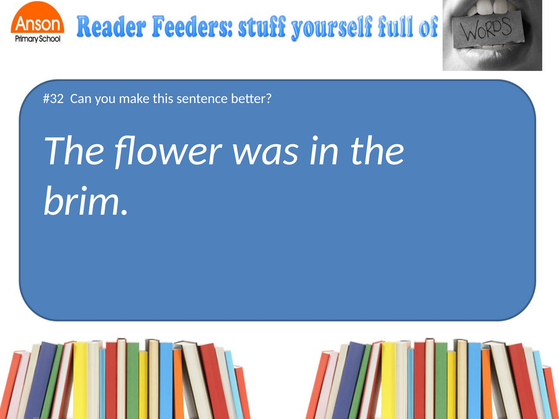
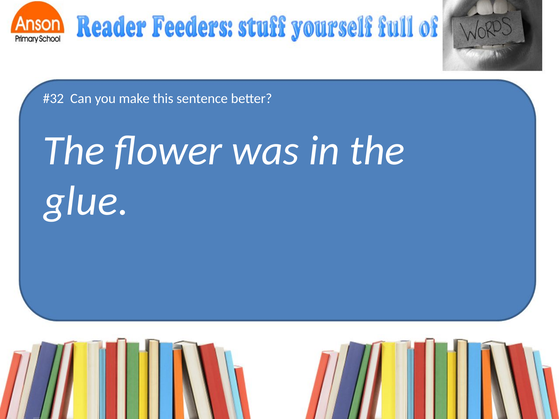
brim: brim -> glue (86, 201)
